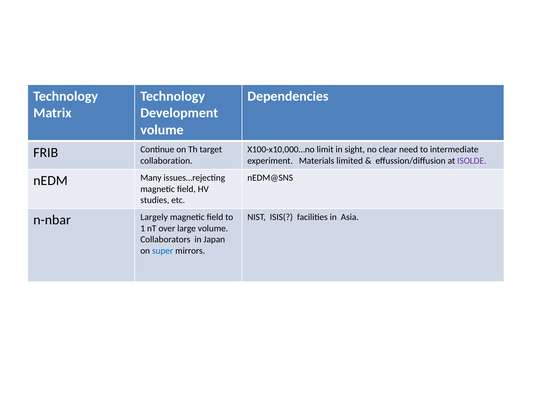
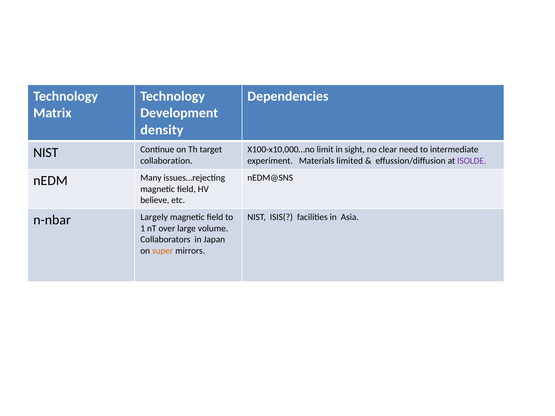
volume: volume -> density (162, 130)
FRIB: FRIB -> NIST (46, 153)
studies: studies -> believe (155, 200)
super colour: blue -> orange (163, 251)
